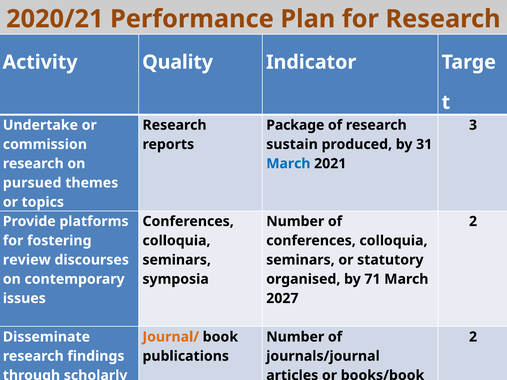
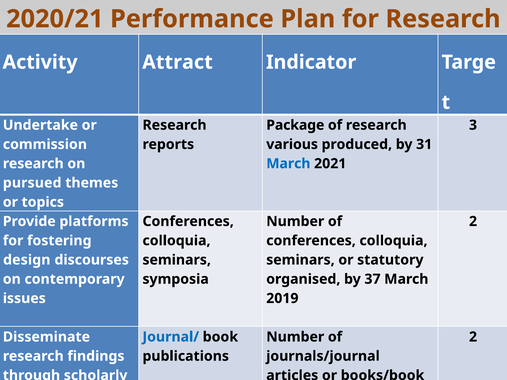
Quality: Quality -> Attract (177, 62)
sustain: sustain -> various (292, 144)
review: review -> design (27, 260)
71: 71 -> 37 (372, 279)
2027: 2027 -> 2019 (282, 299)
Journal/ colour: orange -> blue (171, 337)
